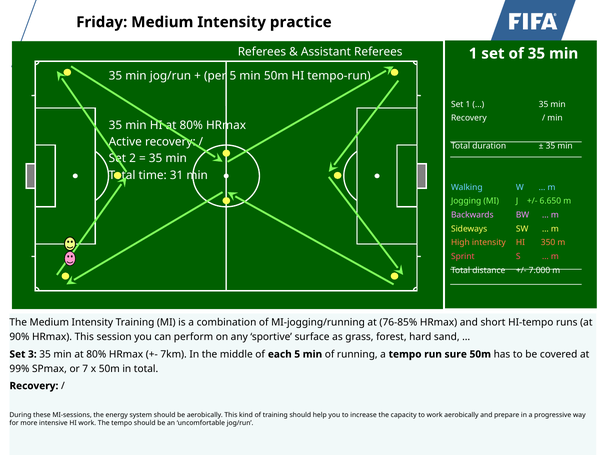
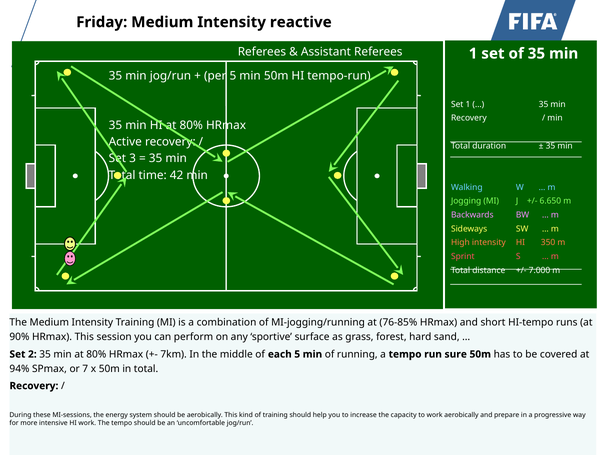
practice: practice -> reactive (301, 22)
2: 2 -> 3 (133, 159)
31: 31 -> 42 (177, 175)
3: 3 -> 2 (32, 354)
99%: 99% -> 94% (19, 369)
